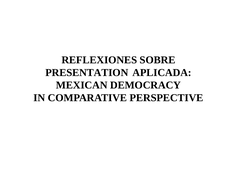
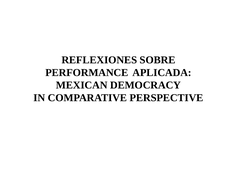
PRESENTATION: PRESENTATION -> PERFORMANCE (87, 72)
